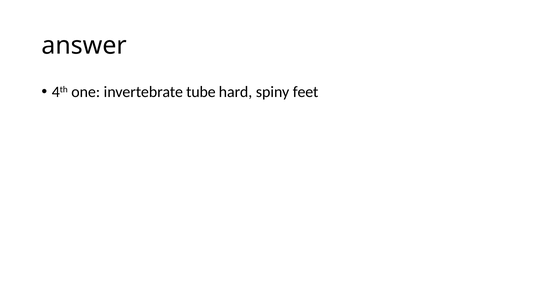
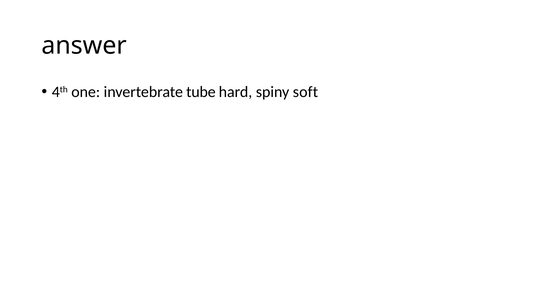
feet: feet -> soft (305, 92)
